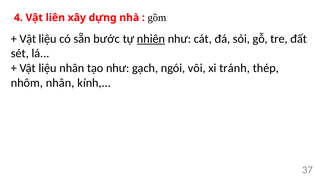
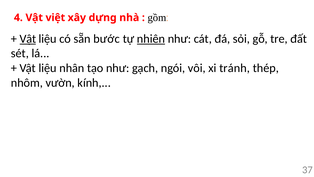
liên: liên -> việt (55, 18)
Vật underline: none -> present (28, 39)
nhôm nhân: nhân -> vườn (60, 83)
